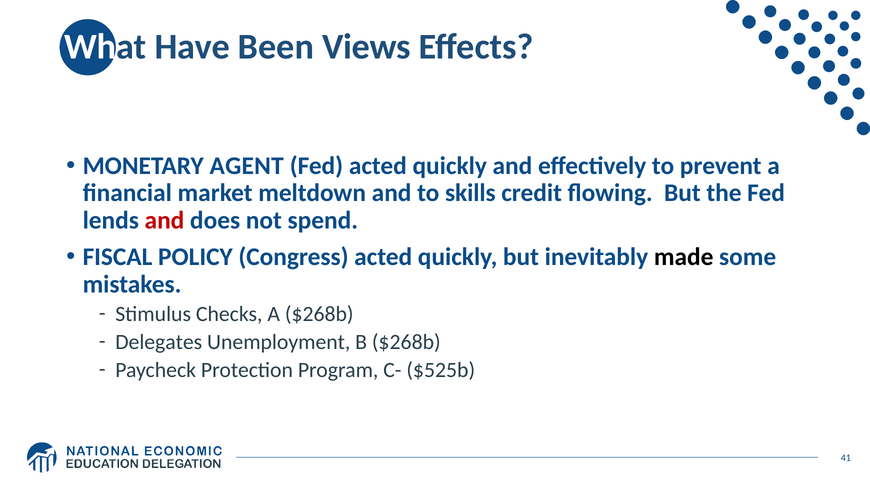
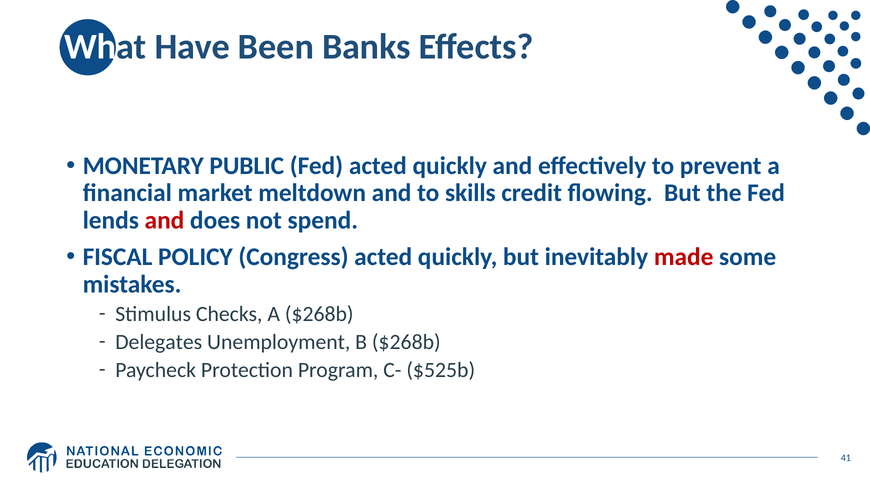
Views: Views -> Banks (366, 47)
AGENT: AGENT -> PUBLIC (247, 166)
made colour: black -> red (684, 257)
